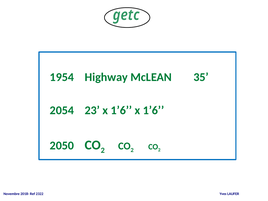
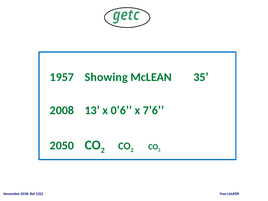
1954: 1954 -> 1957 (62, 77)
Highway: Highway -> Showing (106, 77)
2054: 2054 -> 2008 (62, 110)
23: 23 -> 13 (92, 110)
1’6: 1’6 -> 0’6 (121, 110)
1’6: 1’6 -> 7’6 (153, 110)
